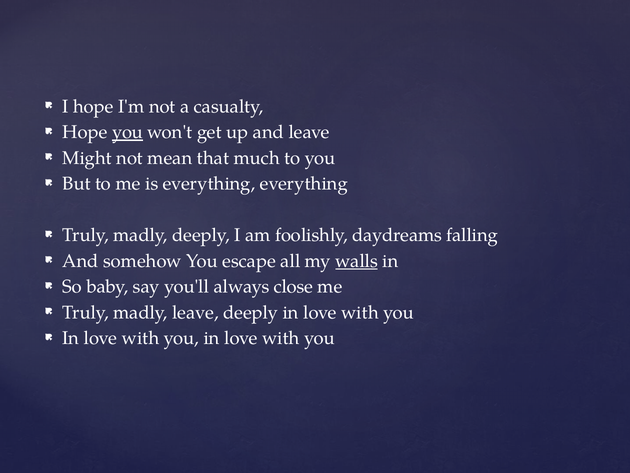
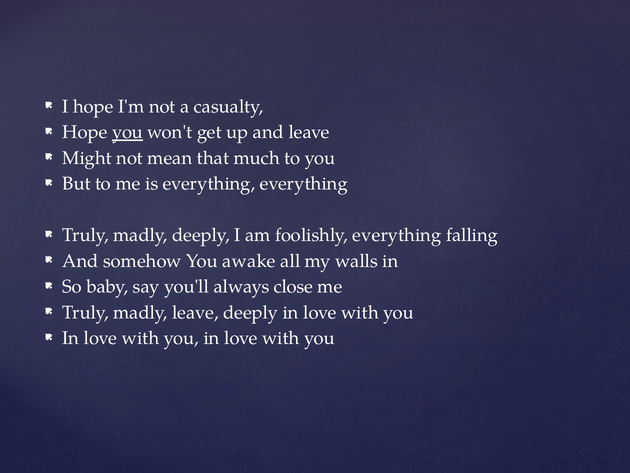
foolishly daydreams: daydreams -> everything (397, 235)
escape: escape -> awake (249, 261)
walls underline: present -> none (357, 261)
